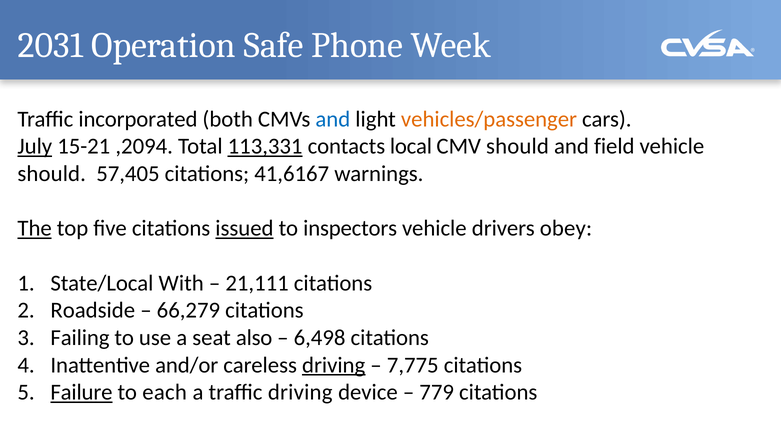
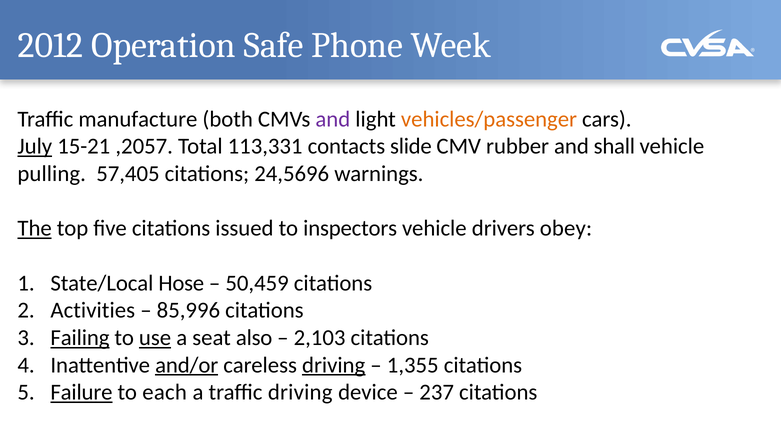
2031: 2031 -> 2012 (50, 45)
incorporated: incorporated -> manufacture (138, 119)
and colour: blue -> purple (333, 119)
,2094: ,2094 -> ,2057 (144, 147)
113,331 underline: present -> none (265, 147)
local: local -> slide (411, 147)
CMV should: should -> rubber (518, 147)
field: field -> shall (614, 147)
should: should -> pulling (52, 174)
41,6167: 41,6167 -> 24,5696 (292, 174)
issued underline: present -> none (244, 229)
With: With -> Hose (181, 283)
21,111: 21,111 -> 50,459 (257, 283)
Roadside: Roadside -> Activities (93, 311)
66,279: 66,279 -> 85,996 (188, 311)
Failing underline: none -> present (80, 338)
use underline: none -> present (155, 338)
6,498: 6,498 -> 2,103 (320, 338)
and/or underline: none -> present (187, 365)
7,775: 7,775 -> 1,355 (413, 365)
779: 779 -> 237 (437, 393)
